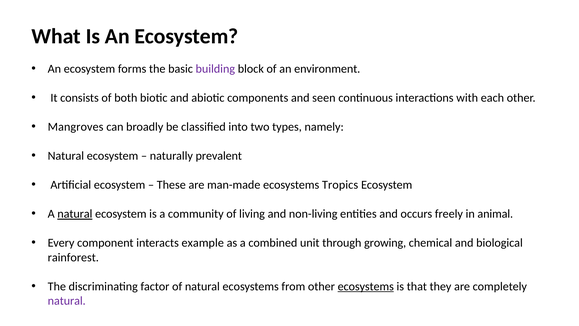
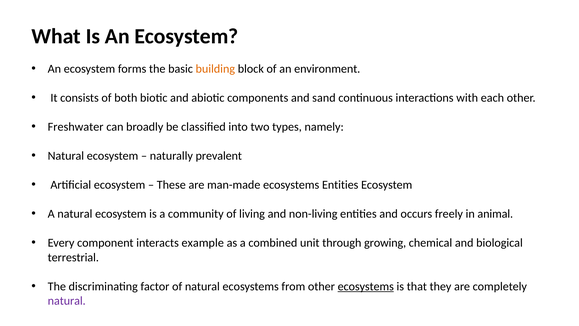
building colour: purple -> orange (215, 69)
seen: seen -> sand (324, 98)
Mangroves: Mangroves -> Freshwater (76, 127)
ecosystems Tropics: Tropics -> Entities (340, 185)
natural underline: present -> none (75, 214)
rainforest: rainforest -> terrestrial (73, 257)
